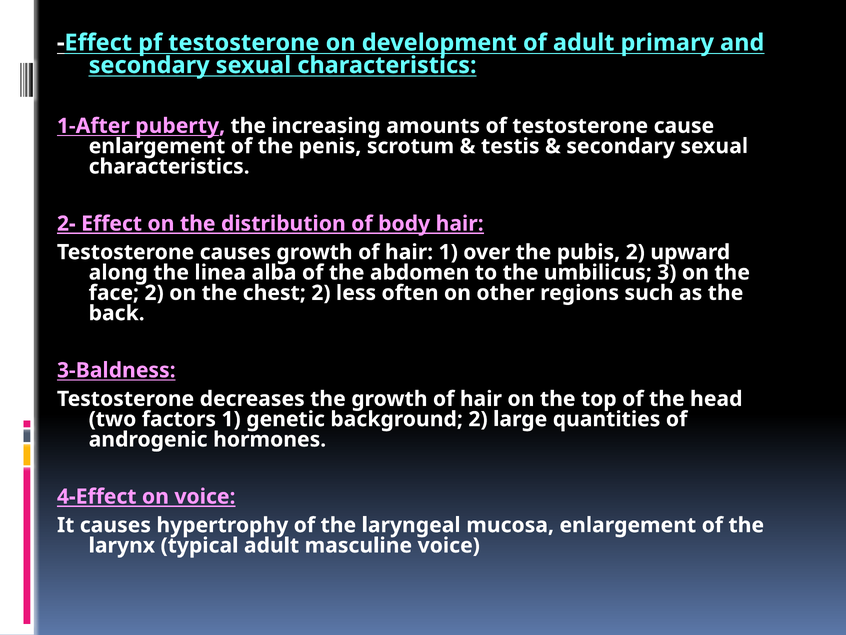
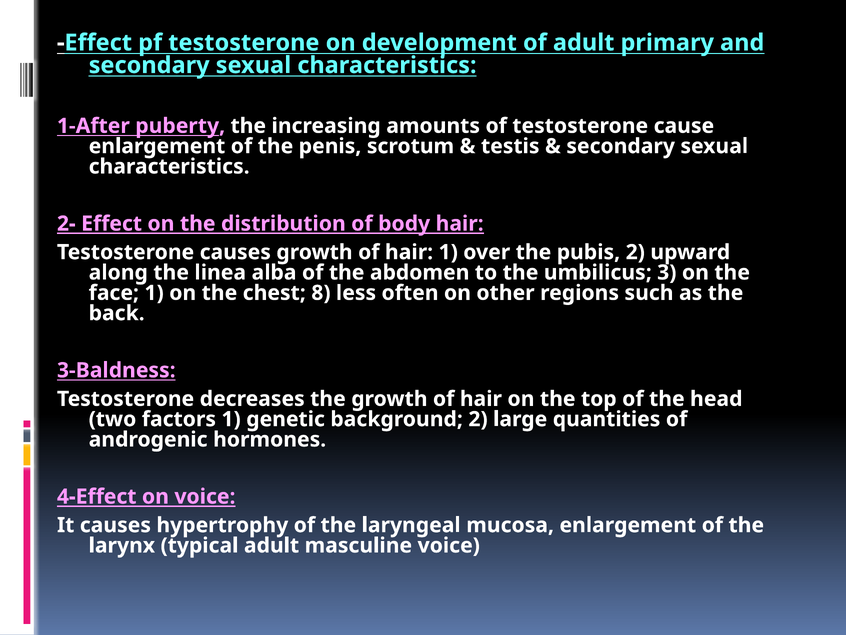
face 2: 2 -> 1 (154, 293)
chest 2: 2 -> 8 (321, 293)
